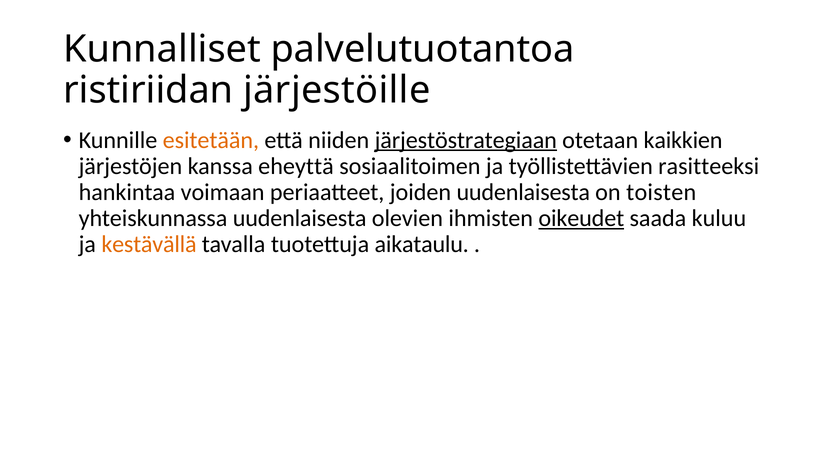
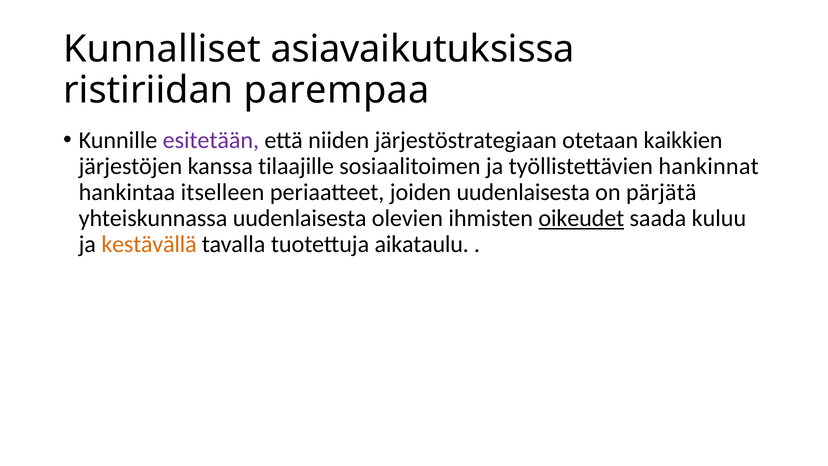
palvelutuotantoa: palvelutuotantoa -> asiavaikutuksissa (423, 49)
järjestöille: järjestöille -> parempaa (337, 90)
esitetään colour: orange -> purple (211, 140)
järjestöstrategiaan underline: present -> none (466, 140)
eheyttä: eheyttä -> tilaajille (296, 166)
rasitteeksi: rasitteeksi -> hankinnat (709, 166)
voimaan: voimaan -> itselleen (223, 192)
toisten: toisten -> pärjätä (661, 192)
